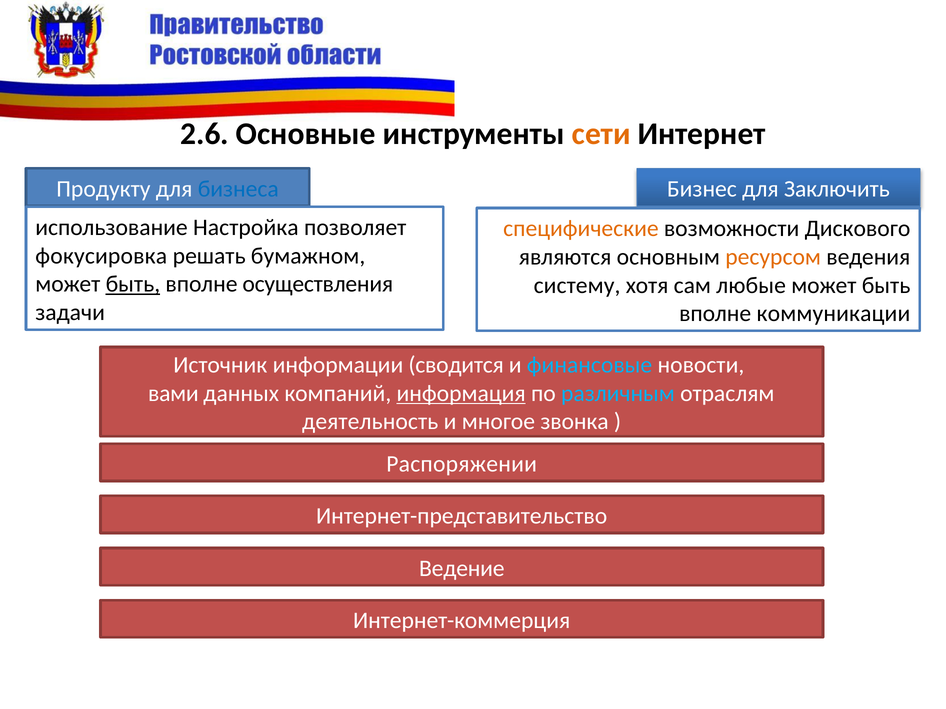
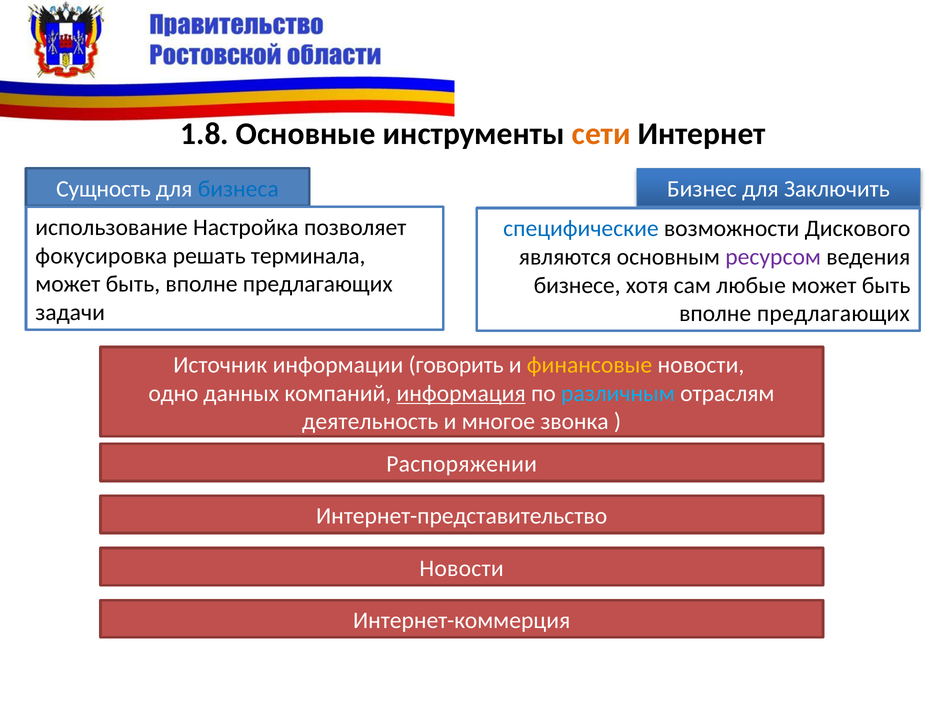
2.6: 2.6 -> 1.8 (205, 134)
Продукту: Продукту -> Сущность (104, 189)
специфические colour: orange -> blue (581, 229)
бумажном: бумажном -> терминала (308, 256)
ресурсом colour: orange -> purple (773, 257)
быть underline: present -> none (133, 284)
осуществления: осуществления -> предлагающих (318, 284)
систему: систему -> бизнесе (577, 285)
коммуникации: коммуникации -> предлагающих (833, 314)
сводится: сводится -> говорить (456, 365)
финансовые colour: light blue -> yellow (590, 365)
вами: вами -> одно (173, 394)
Ведение: Ведение -> Новости (462, 569)
